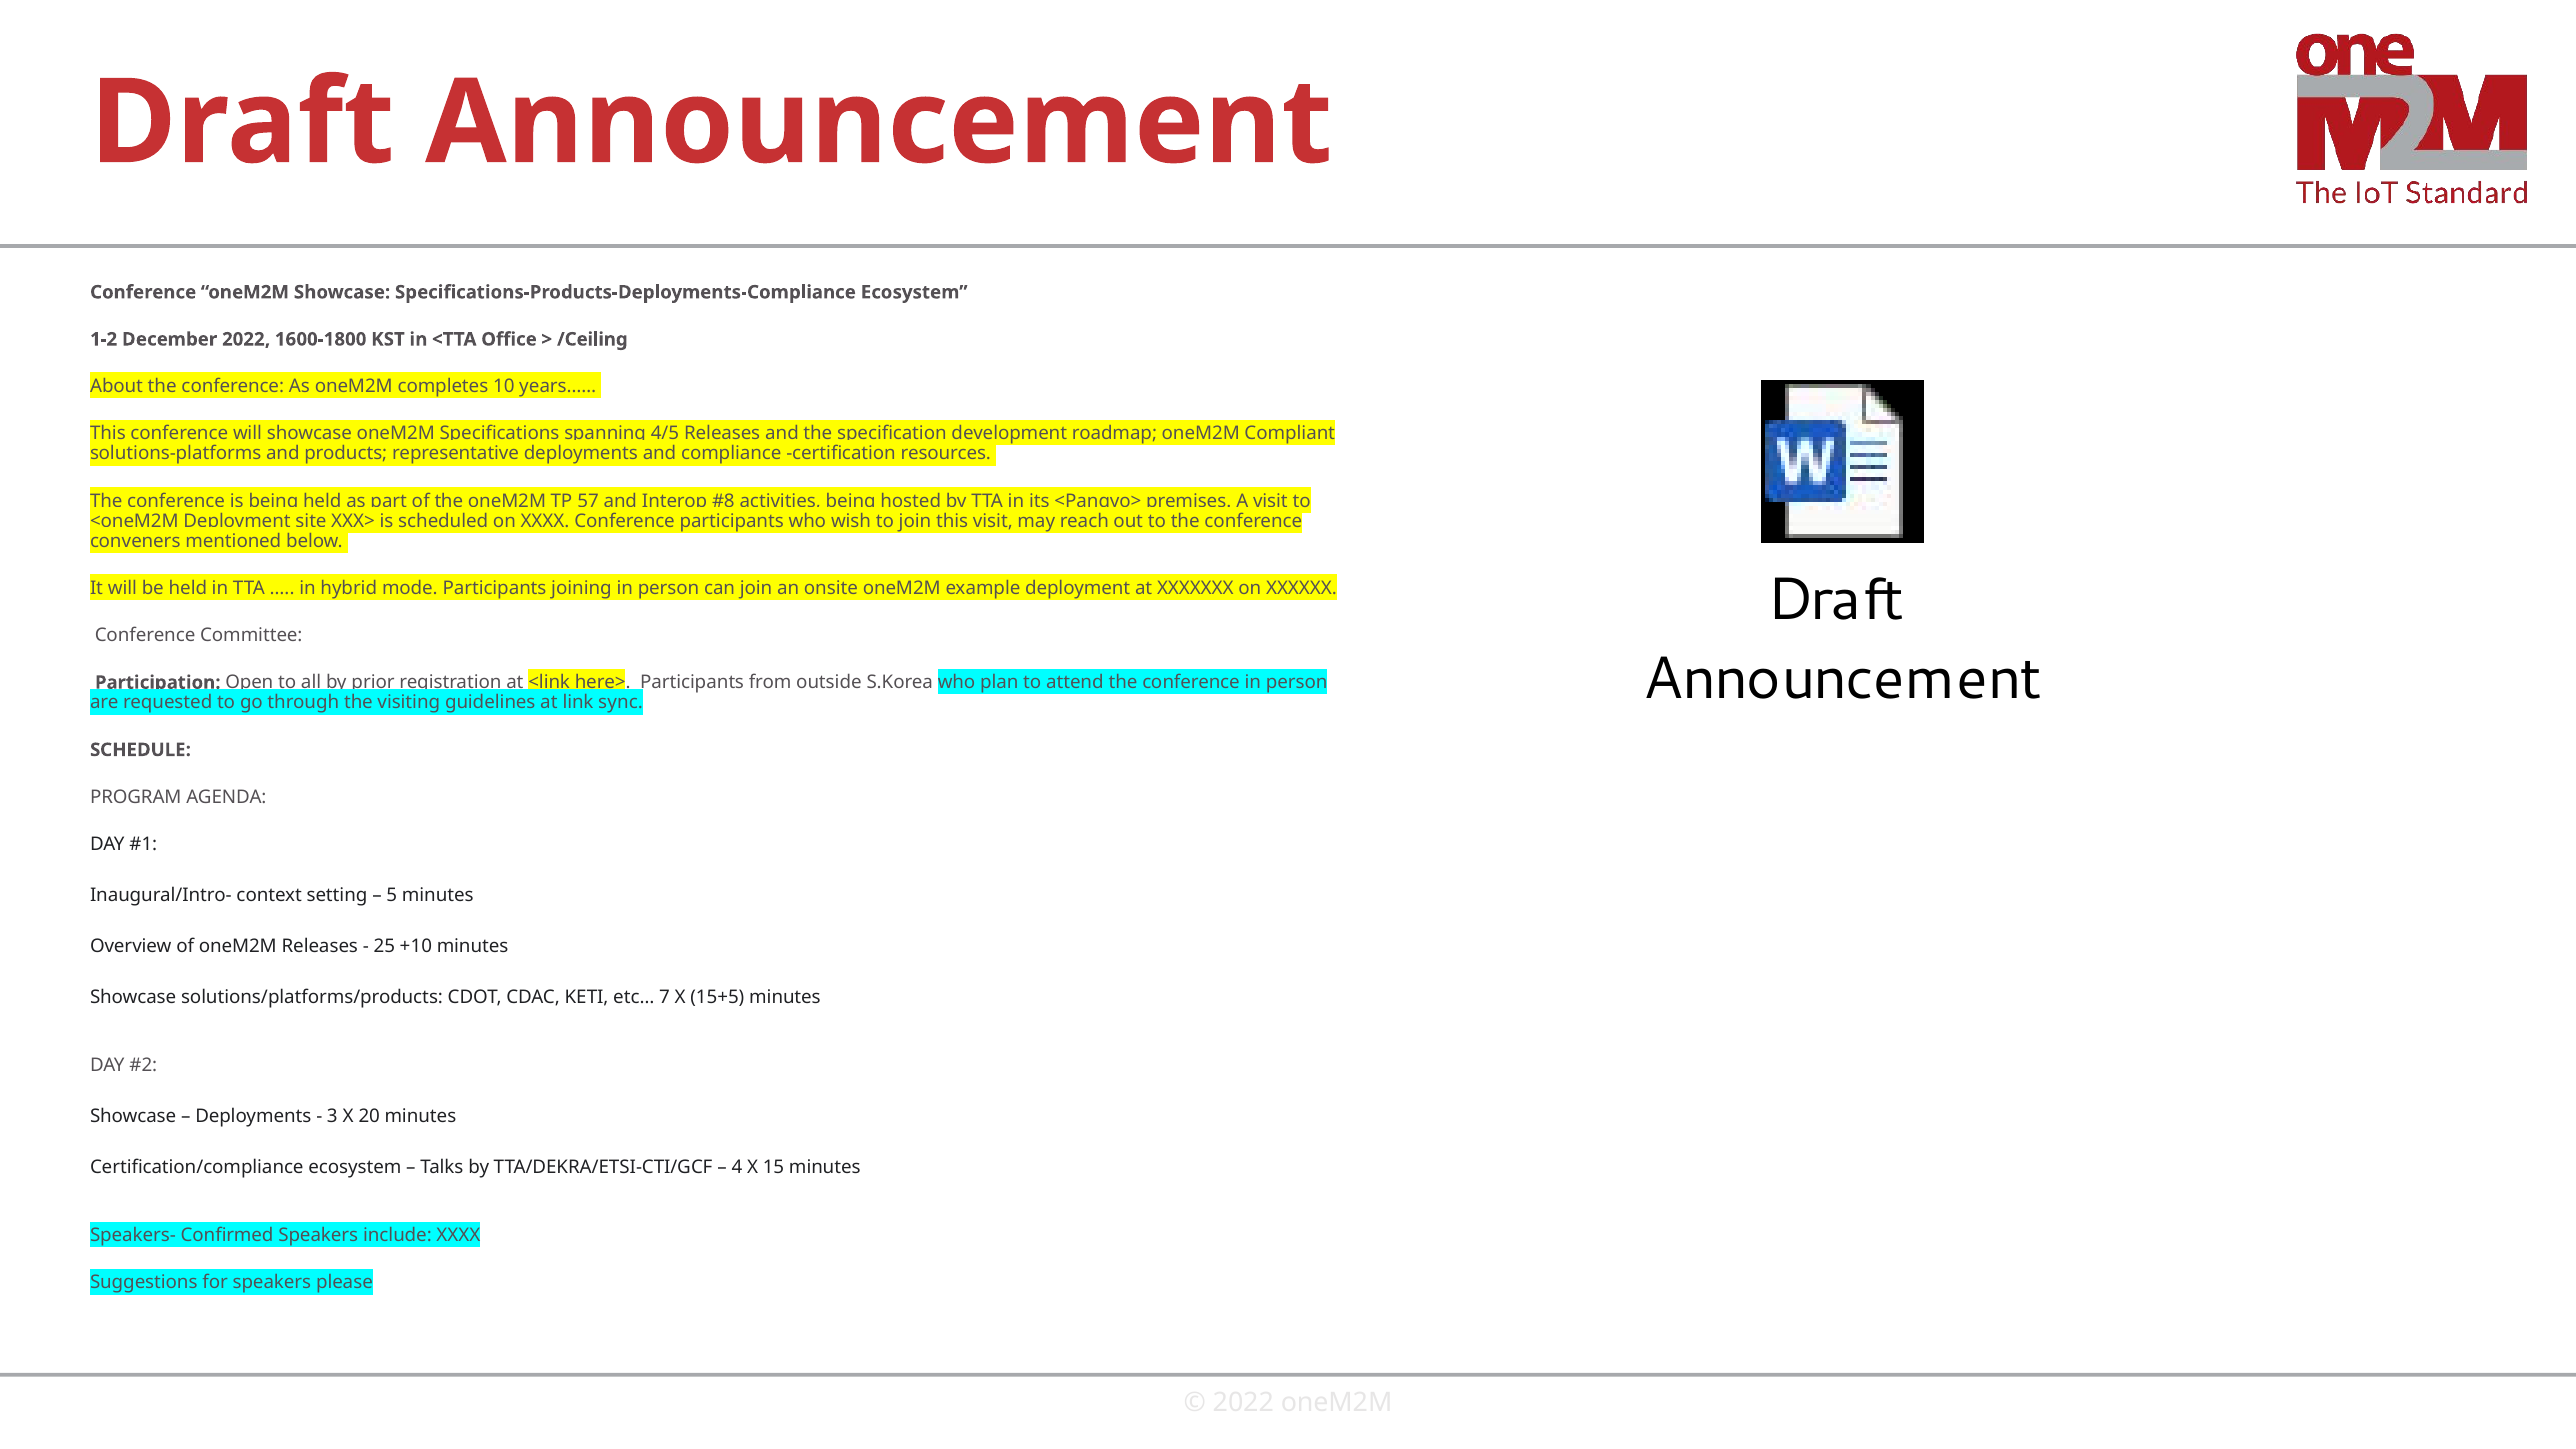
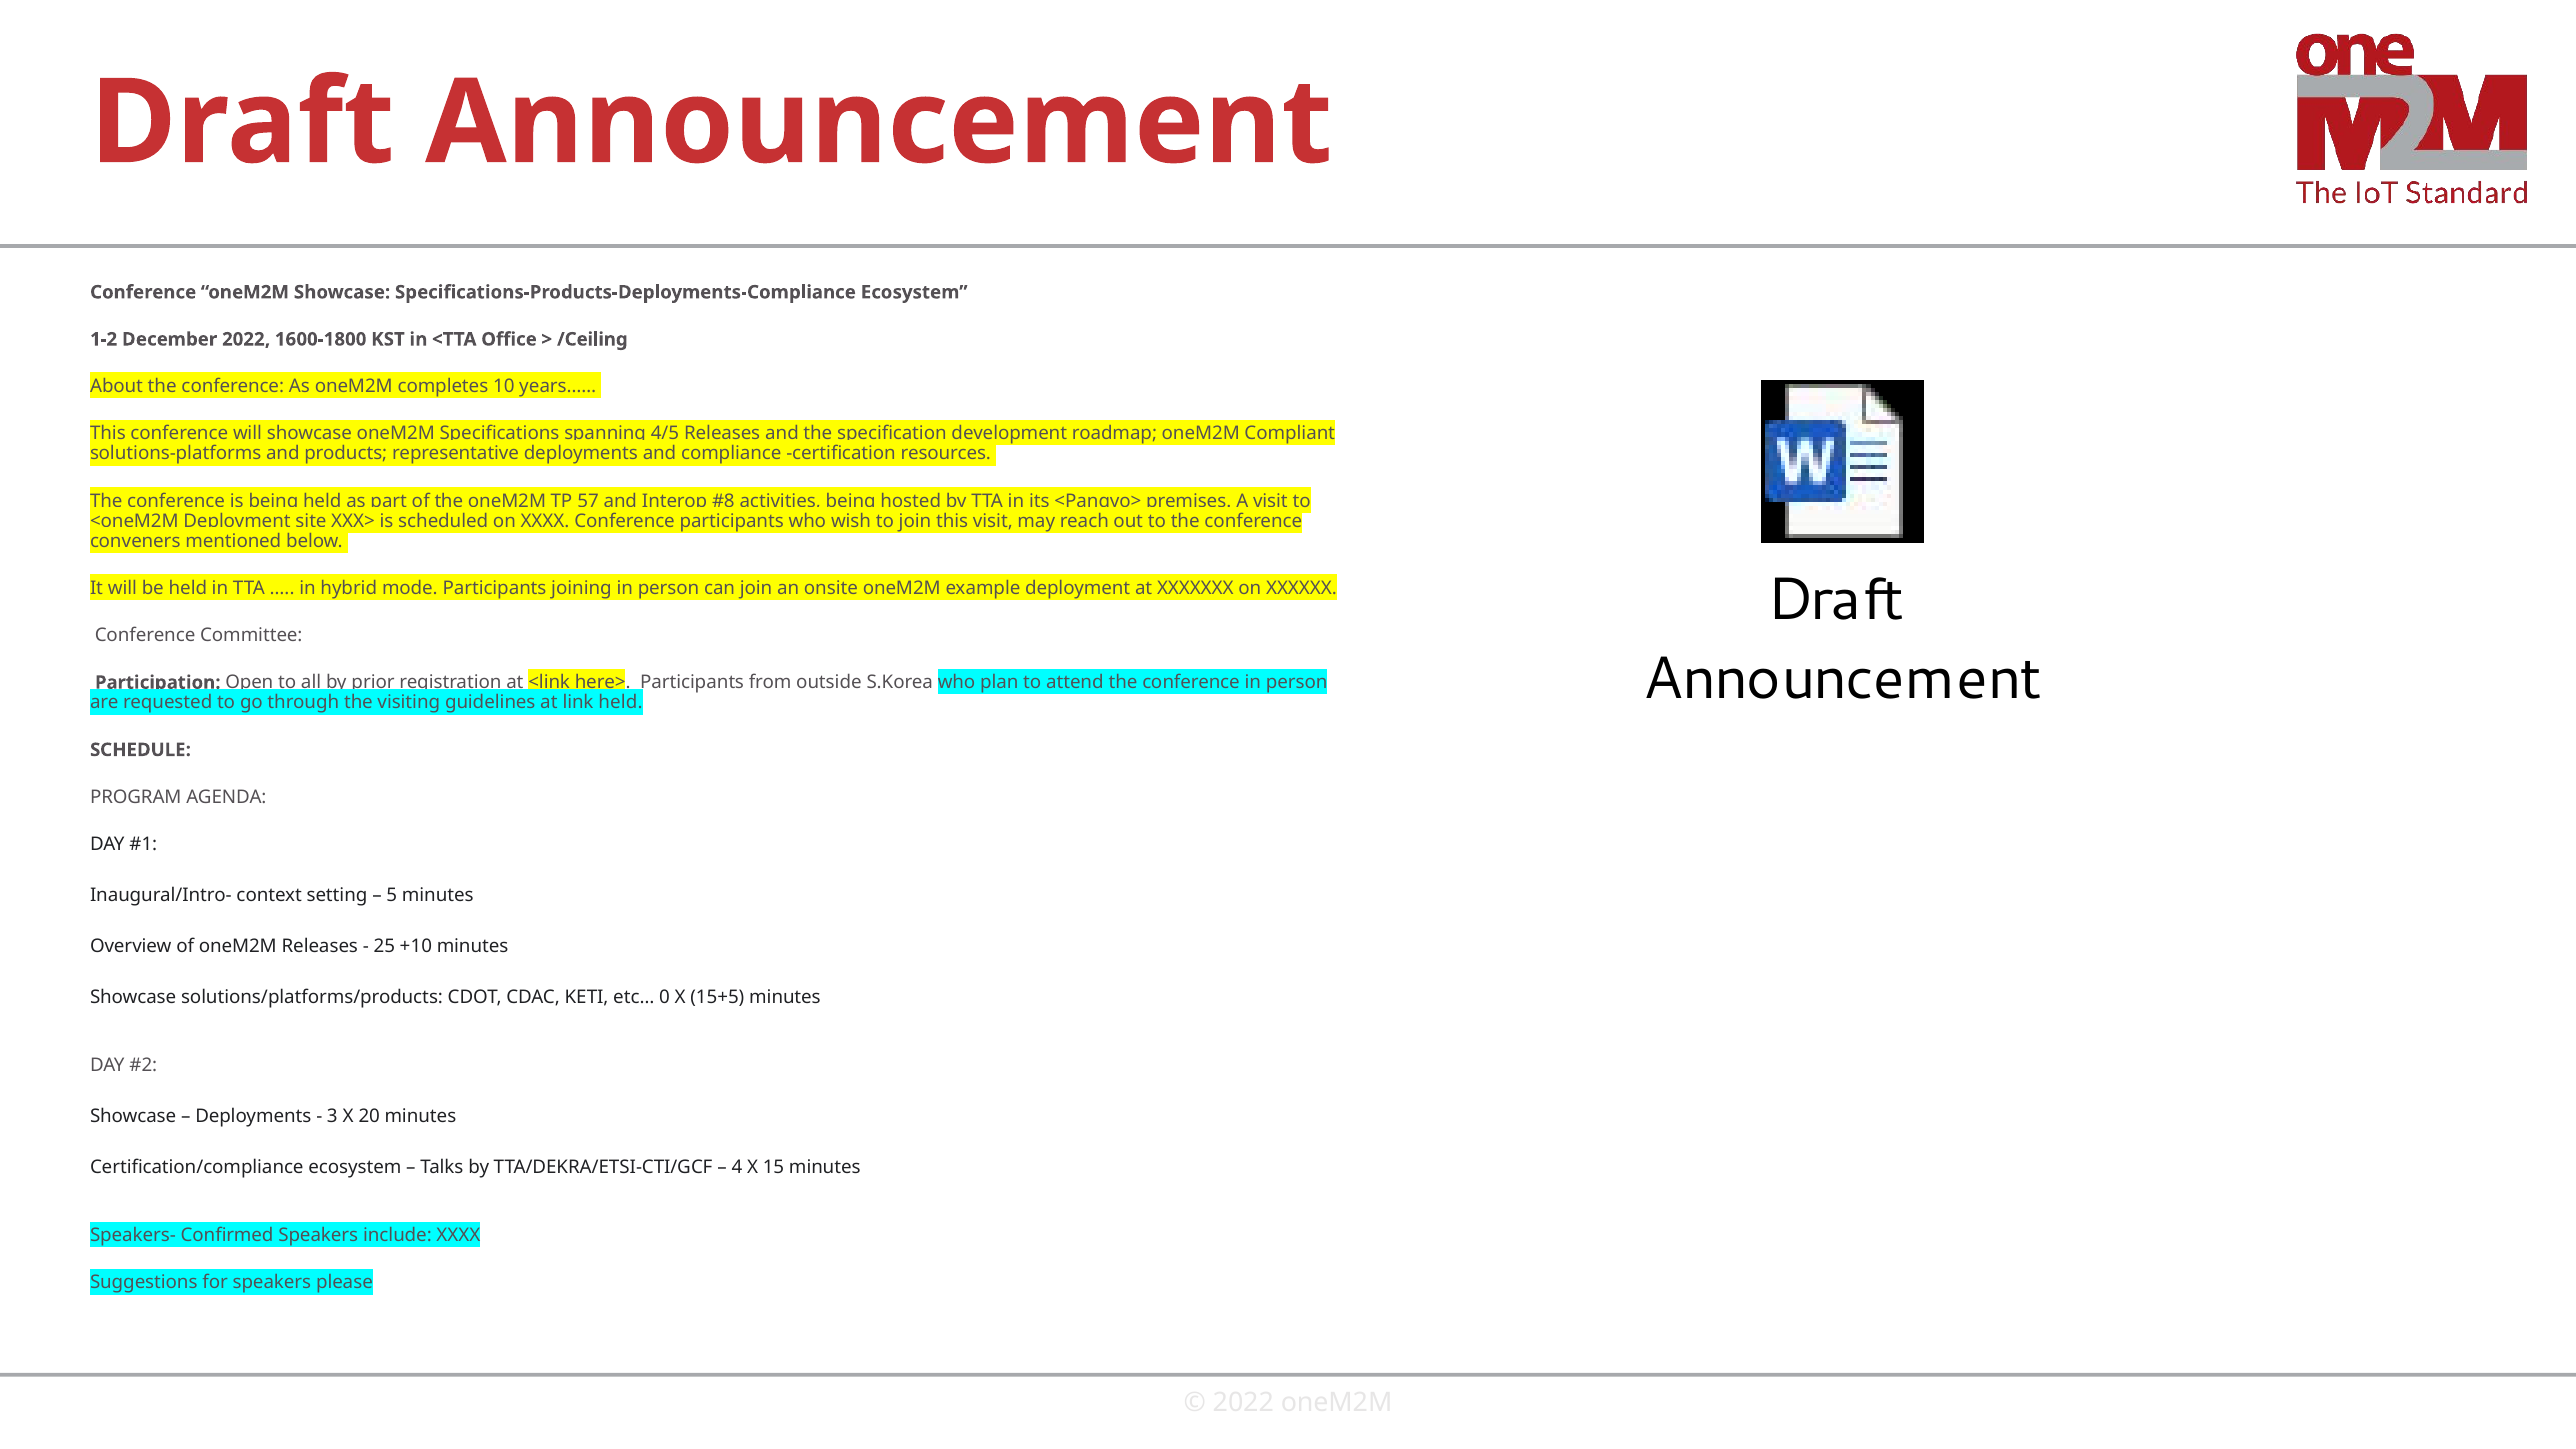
link sync: sync -> held (621, 703)
7: 7 -> 0 (665, 997)
